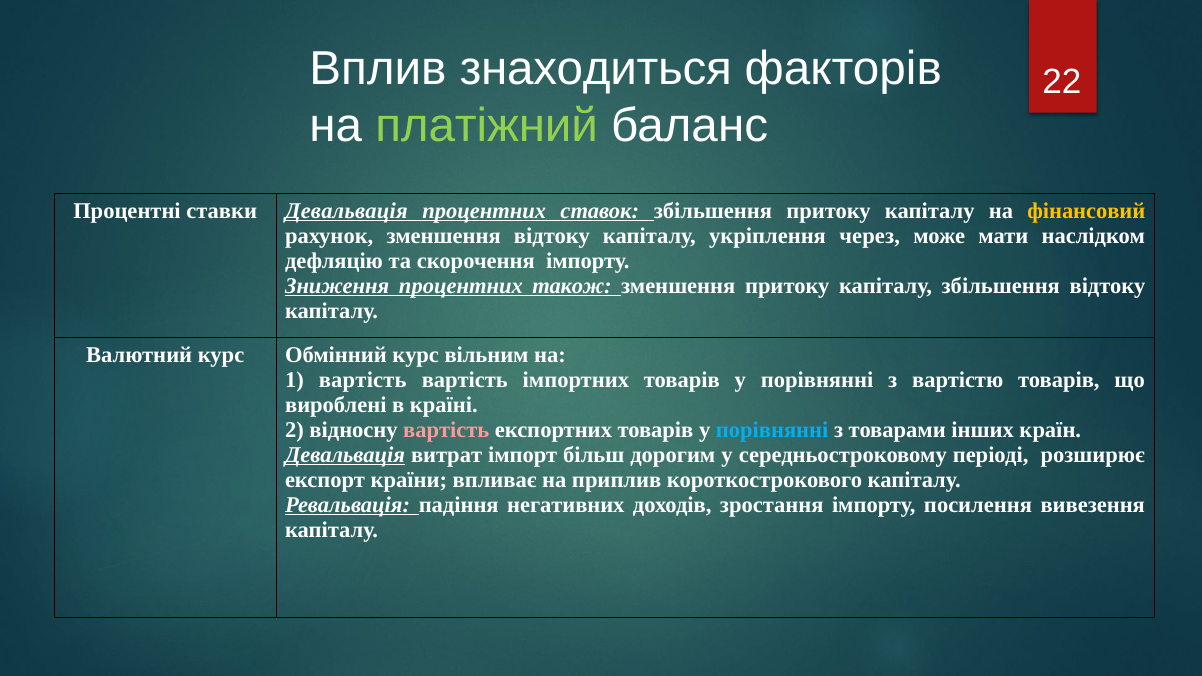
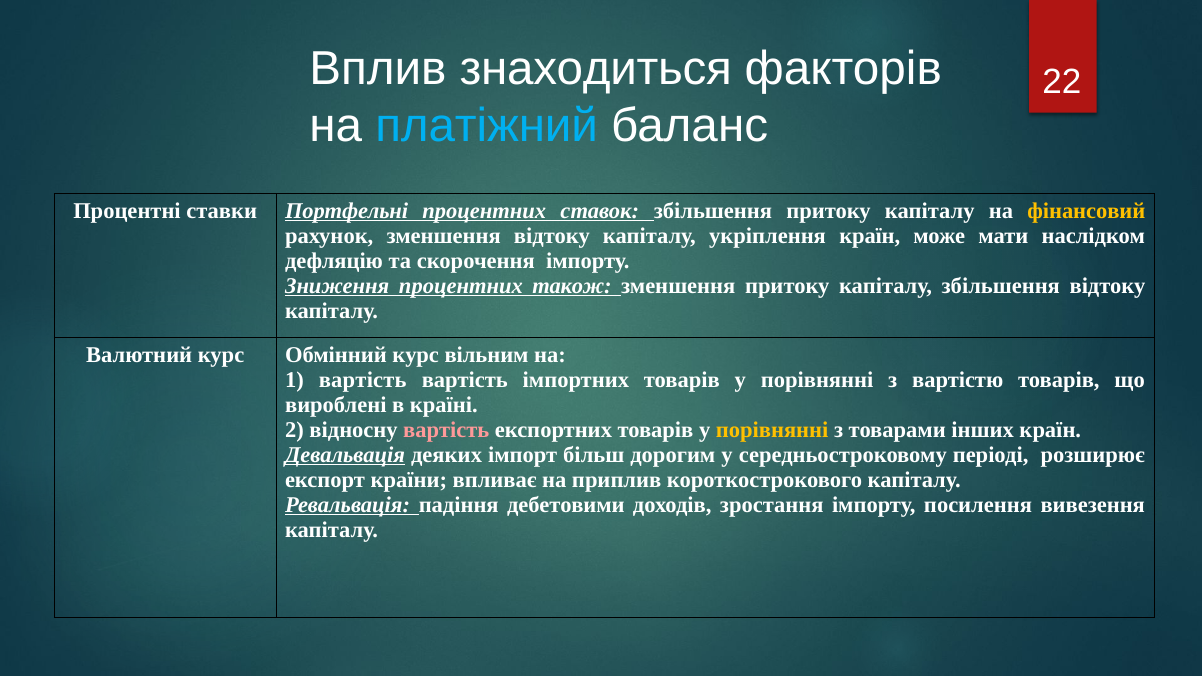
платіжний colour: light green -> light blue (487, 126)
ставки Девальвація: Девальвація -> Портфельні (347, 211)
укріплення через: через -> країн (870, 236)
порівнянні colour: light blue -> yellow (772, 430)
витрат: витрат -> деяких (447, 455)
негативних: негативних -> дебетовими (566, 505)
